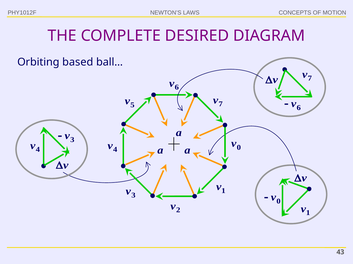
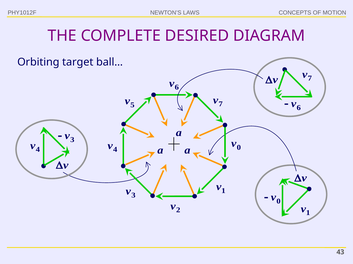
based: based -> target (78, 62)
